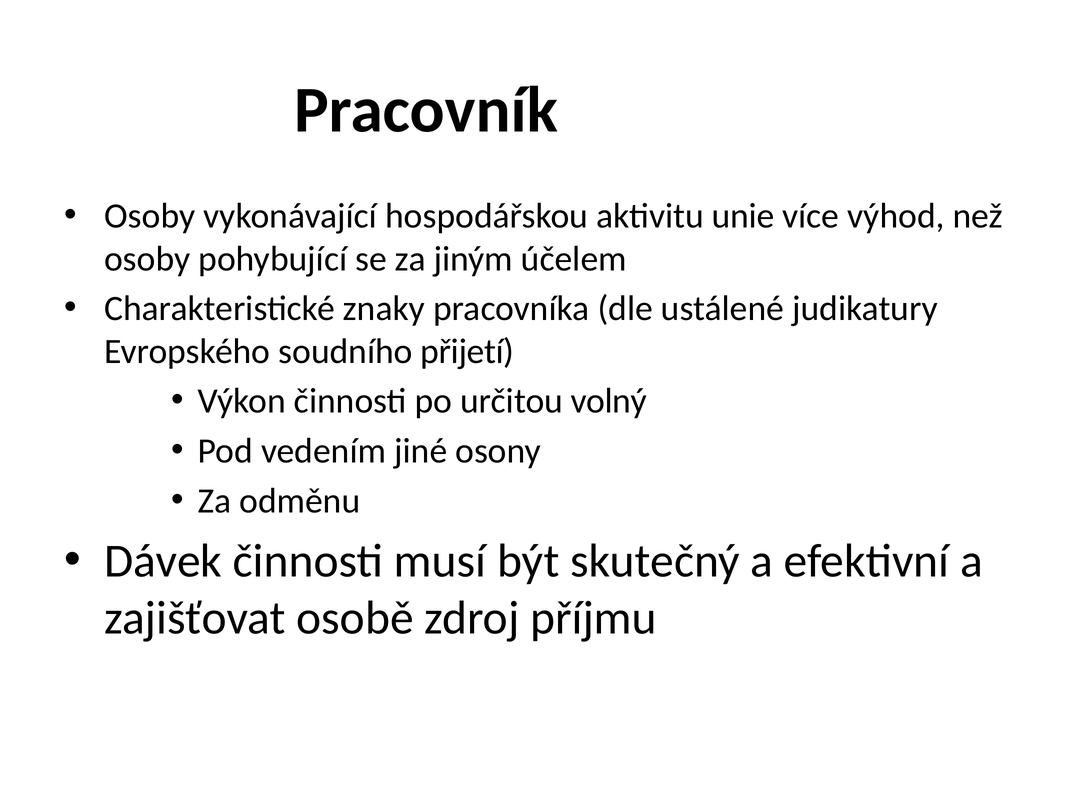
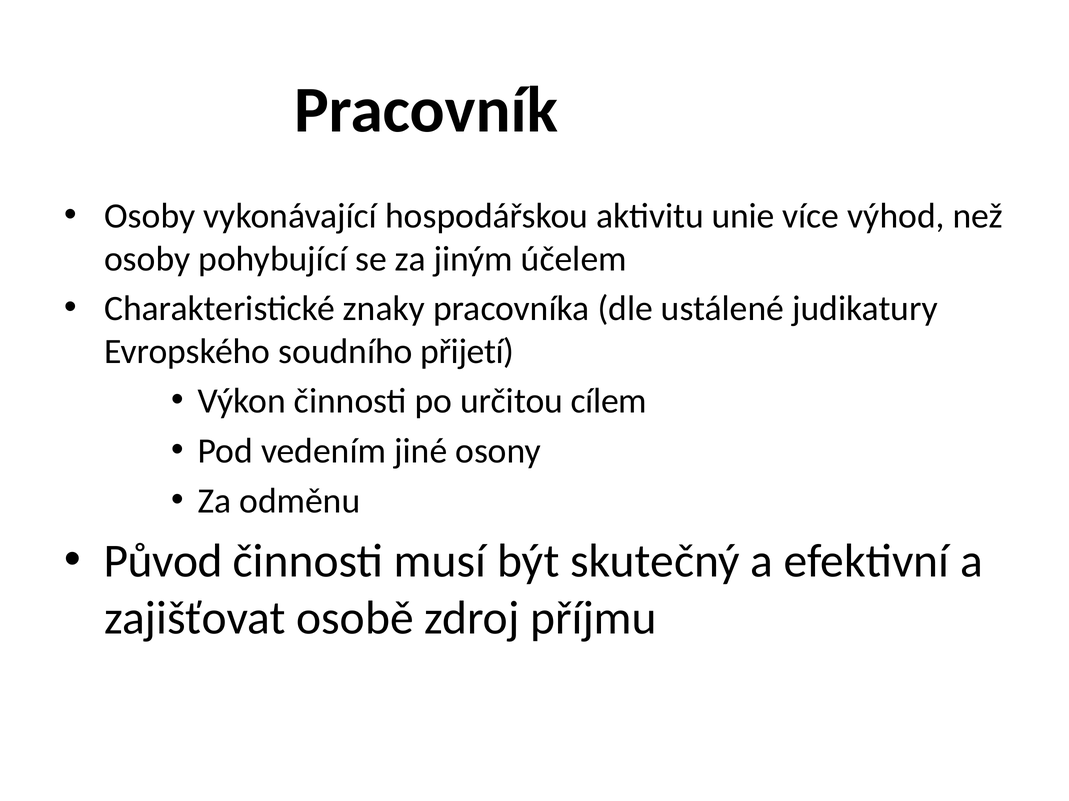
volný: volný -> cílem (609, 402)
Dávek: Dávek -> Původ (163, 562)
